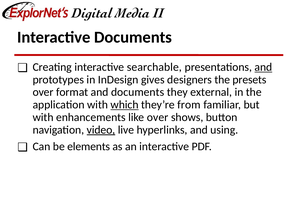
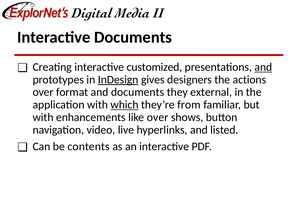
searchable: searchable -> customized (154, 67)
InDesign underline: none -> present (118, 79)
presets: presets -> actions (249, 79)
video underline: present -> none (101, 130)
using: using -> listed (224, 130)
elements: elements -> contents (89, 146)
